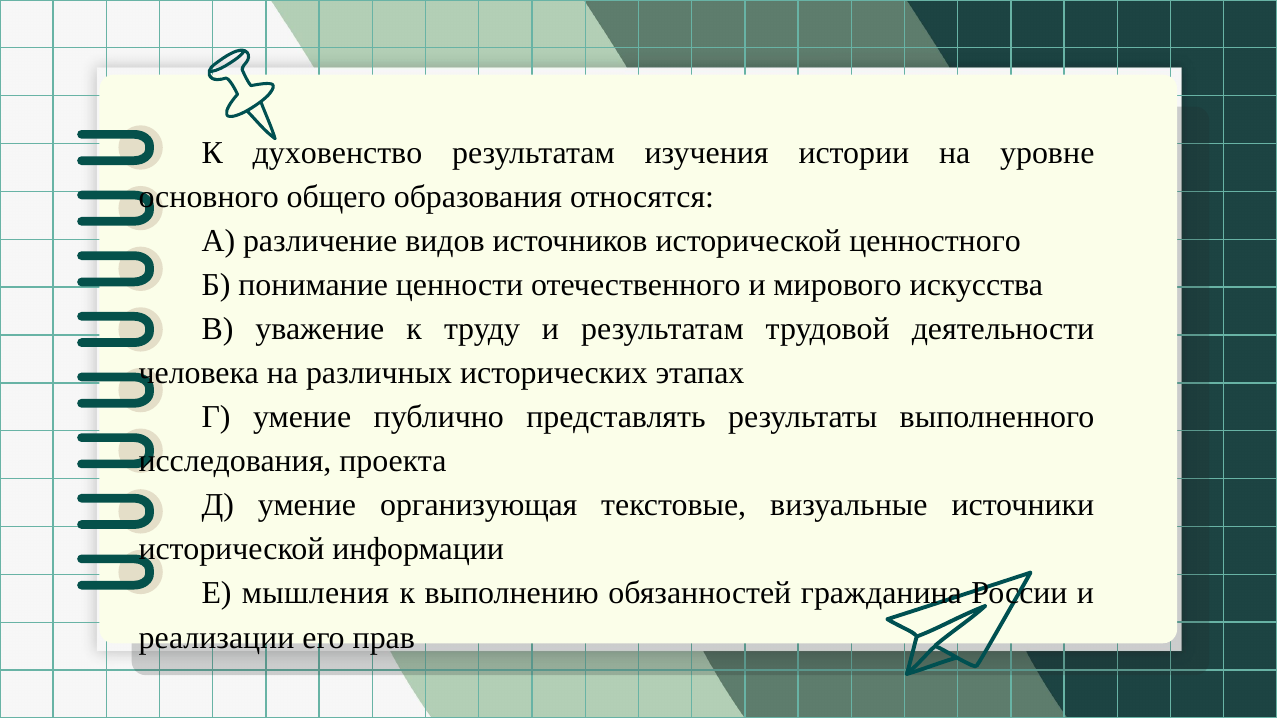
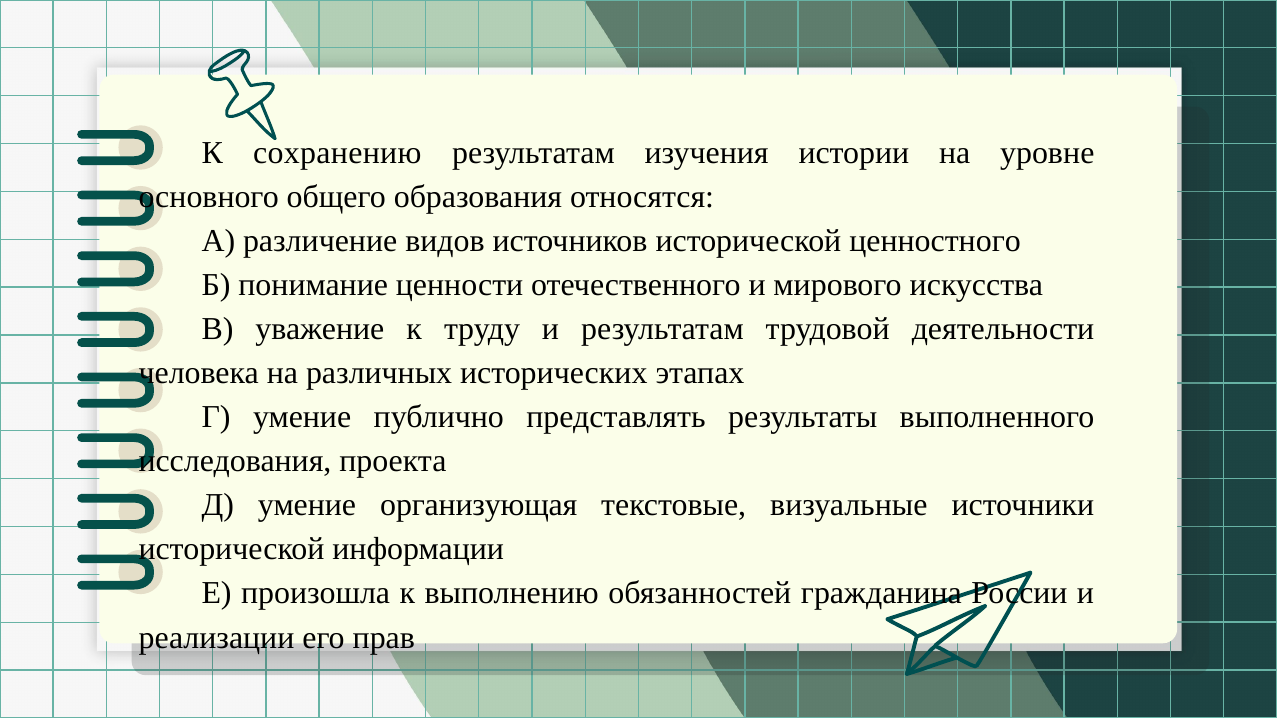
духовенство: духовенство -> сохранению (337, 153)
мышления: мышления -> произошла (316, 594)
